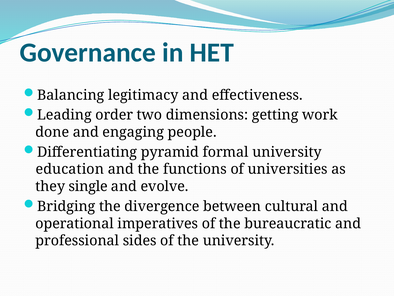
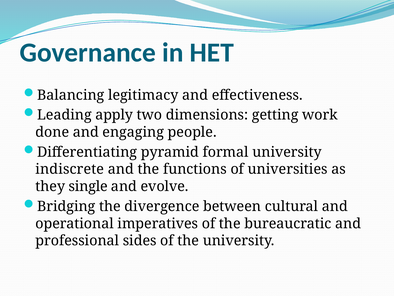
order: order -> apply (114, 115)
education: education -> indiscrete (70, 169)
